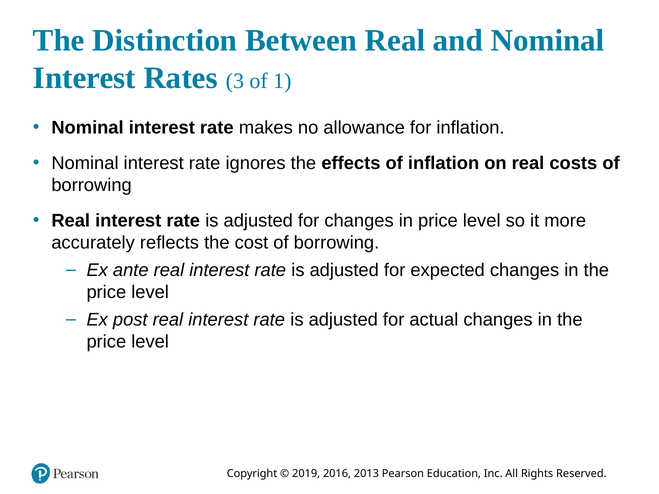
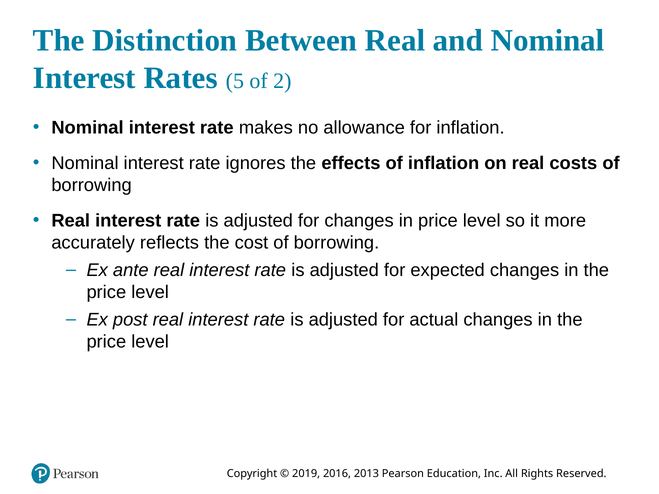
3: 3 -> 5 (235, 81)
1: 1 -> 2 (282, 81)
